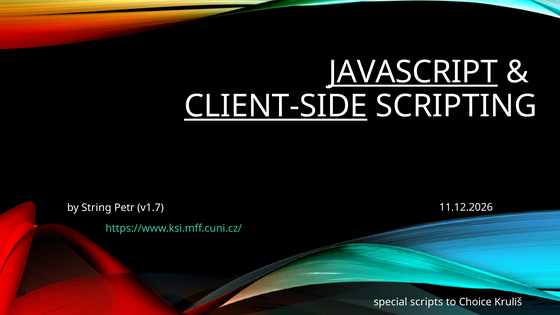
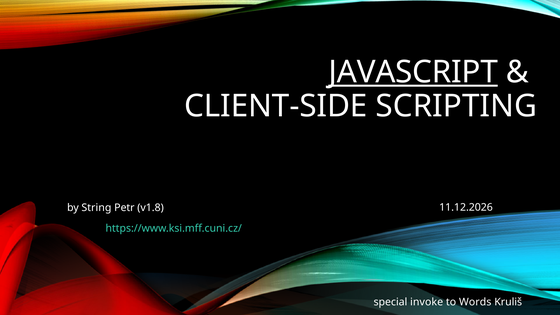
CLIENT-SIDE underline: present -> none (276, 106)
v1.7: v1.7 -> v1.8 (151, 208)
scripts: scripts -> invoke (427, 302)
Choice: Choice -> Words (475, 302)
